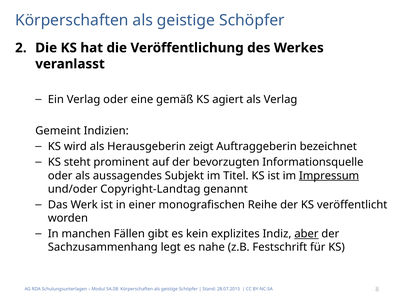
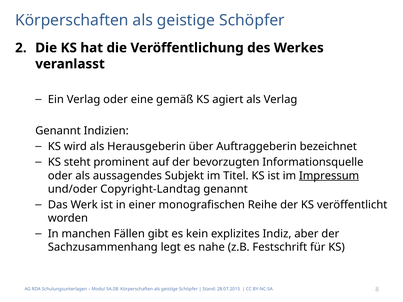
Gemeint: Gemeint -> Genannt (58, 131)
zeigt: zeigt -> über (201, 147)
aber underline: present -> none (306, 234)
